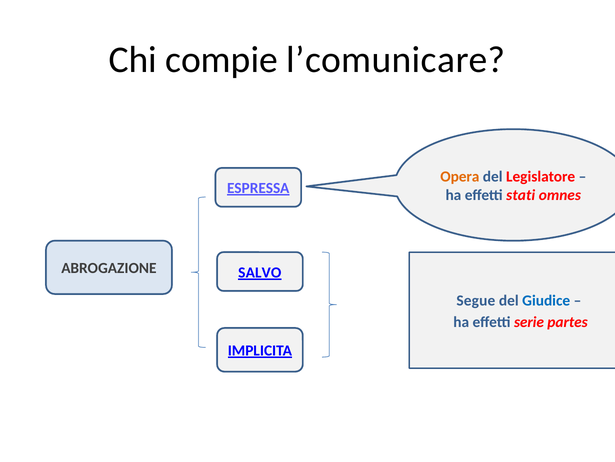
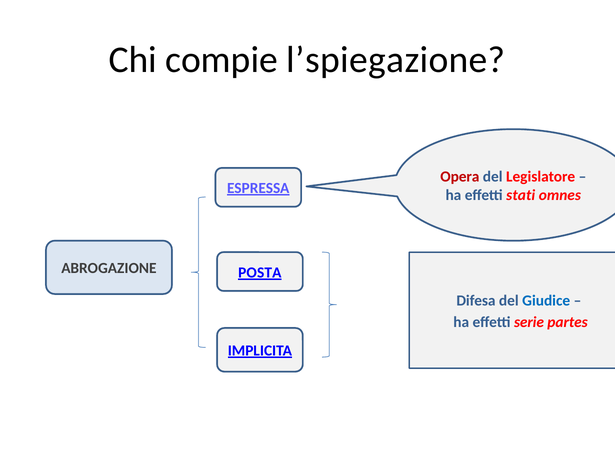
l’comunicare: l’comunicare -> l’spiegazione (396, 60)
Opera colour: orange -> red (460, 176)
SALVO: SALVO -> POSTA (260, 272)
Segue: Segue -> Difesa (476, 300)
